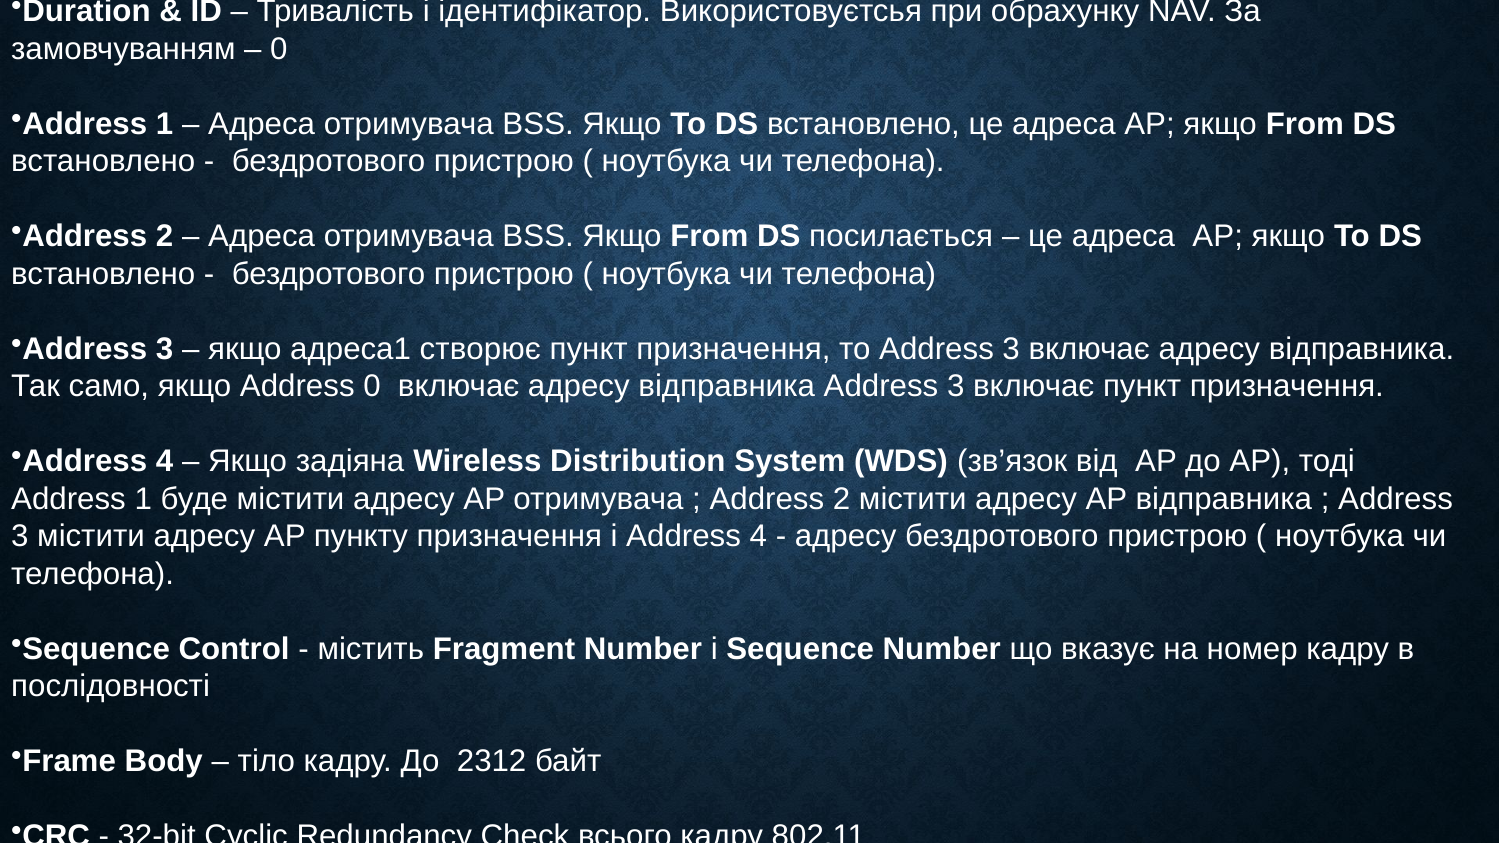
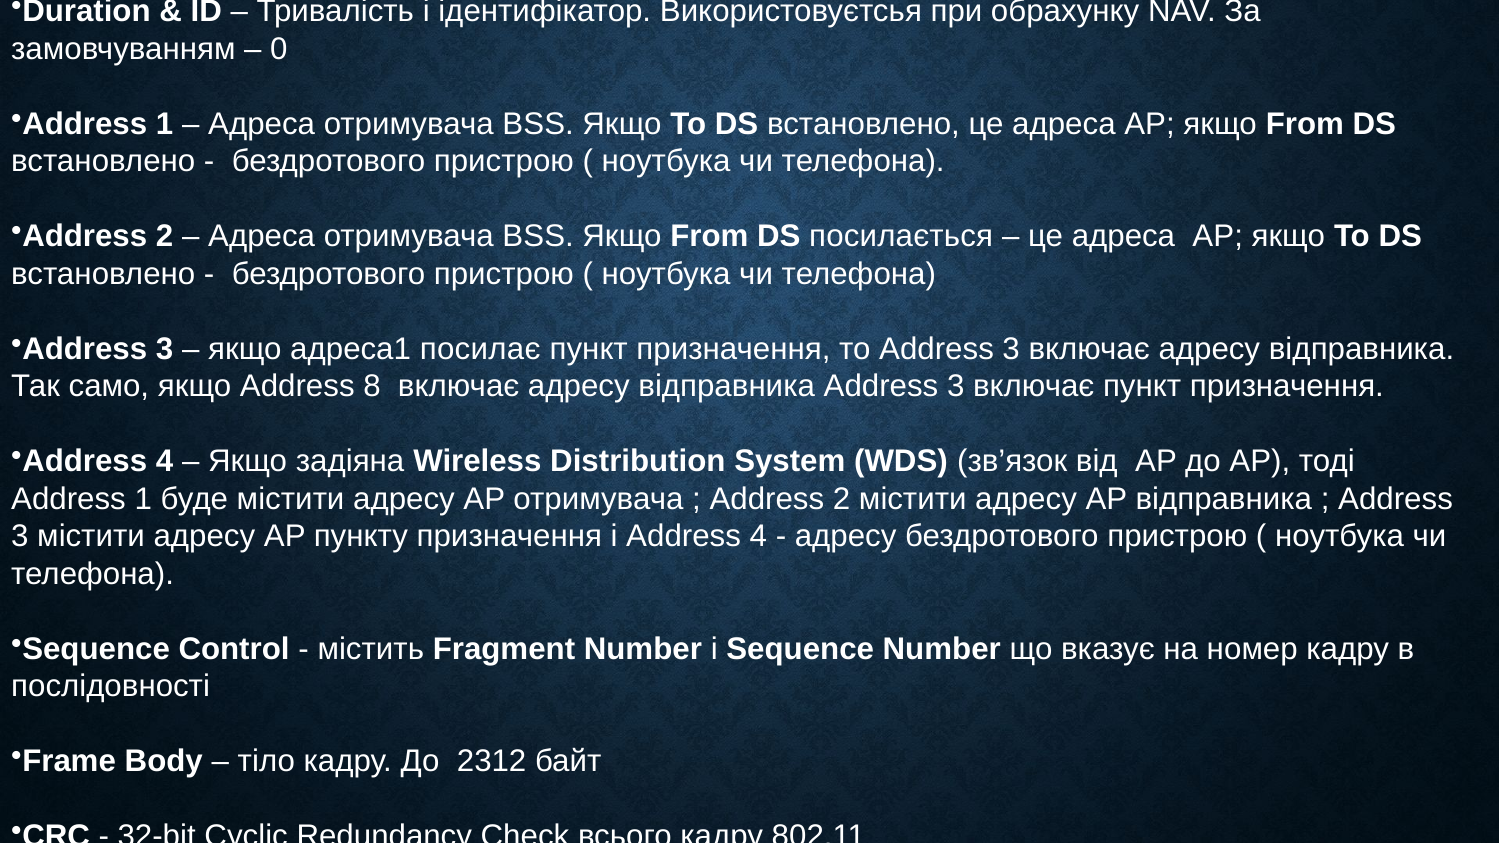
створює: створює -> посилає (480, 349)
Address 0: 0 -> 8 (372, 387)
